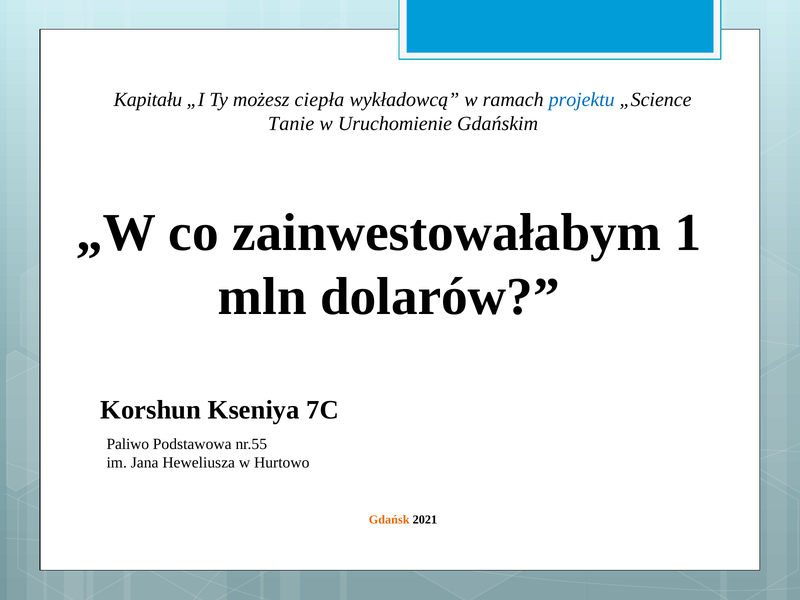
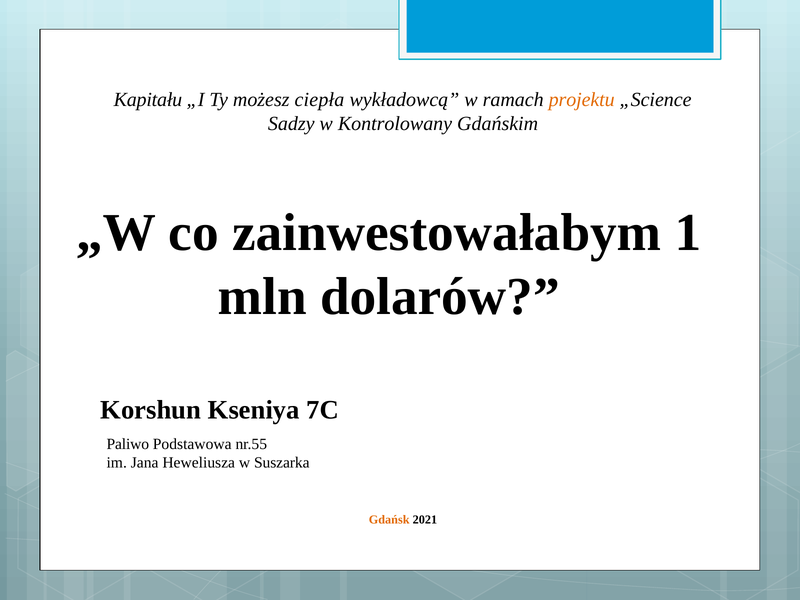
projektu colour: blue -> orange (582, 100)
Tanie: Tanie -> Sadzy (291, 124)
Uruchomienie: Uruchomienie -> Kontrolowany (395, 124)
Hurtowo: Hurtowo -> Suszarka (282, 463)
